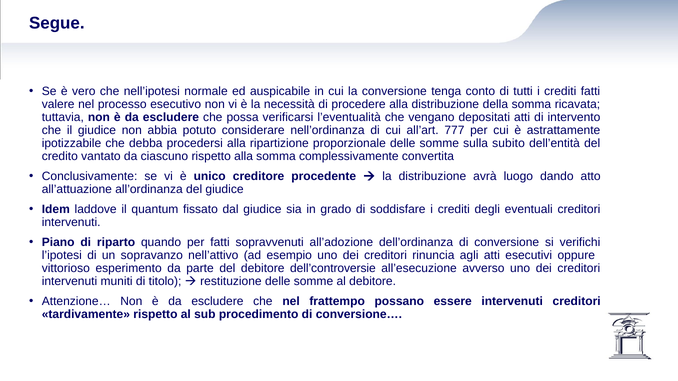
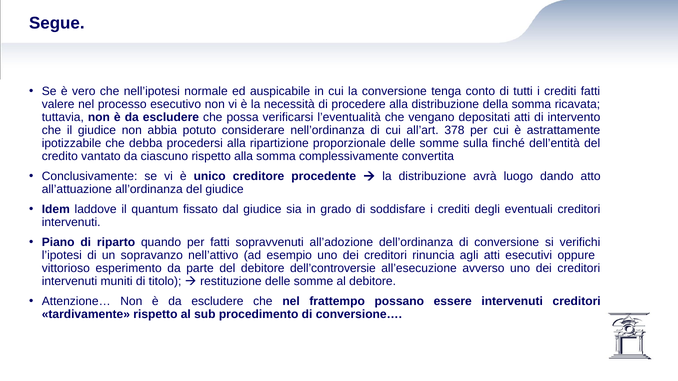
777: 777 -> 378 (454, 130)
subito: subito -> finché (509, 143)
